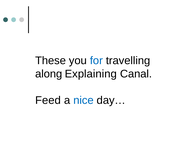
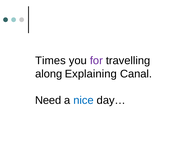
These: These -> Times (50, 61)
for colour: blue -> purple (96, 61)
Feed: Feed -> Need (48, 101)
